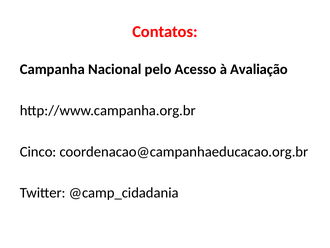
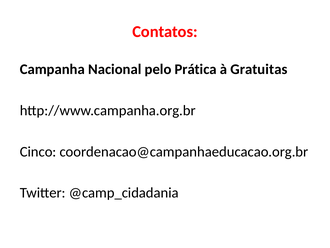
Acesso: Acesso -> Prática (196, 69)
Avaliação: Avaliação -> Gratuitas (259, 69)
